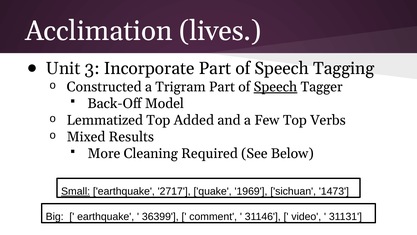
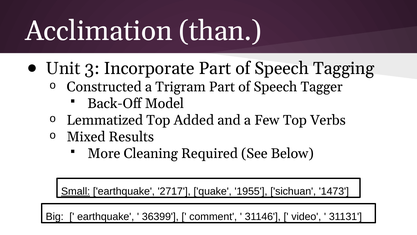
lives: lives -> than (220, 31)
Speech underline: present -> none (275, 87)
1969: 1969 -> 1955 (251, 191)
